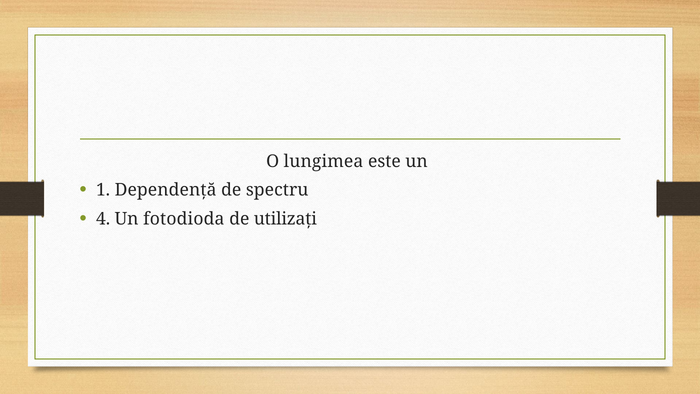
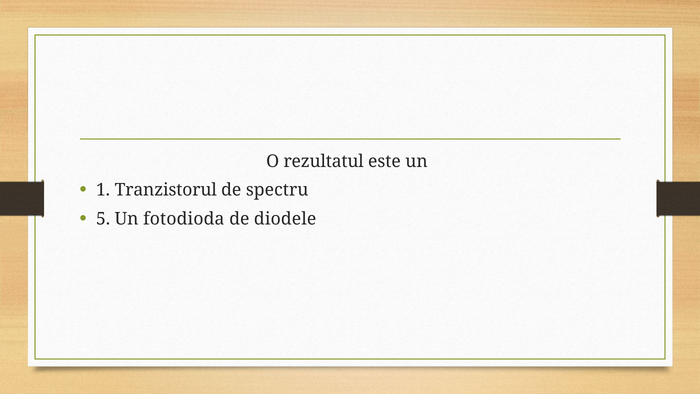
lungimea: lungimea -> rezultatul (324, 161)
Dependență: Dependență -> Tranzistorul (166, 190)
4: 4 -> 5 (103, 219)
utilizați: utilizați -> diodele (285, 219)
